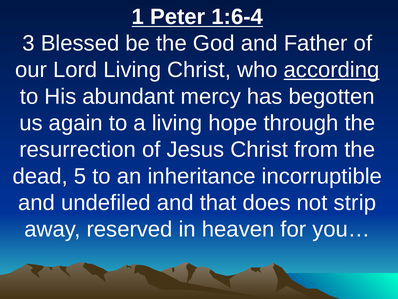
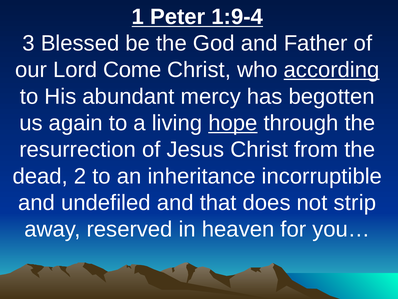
1:6-4: 1:6-4 -> 1:9-4 (237, 17)
Lord Living: Living -> Come (132, 70)
hope underline: none -> present (233, 123)
5: 5 -> 2 (80, 176)
